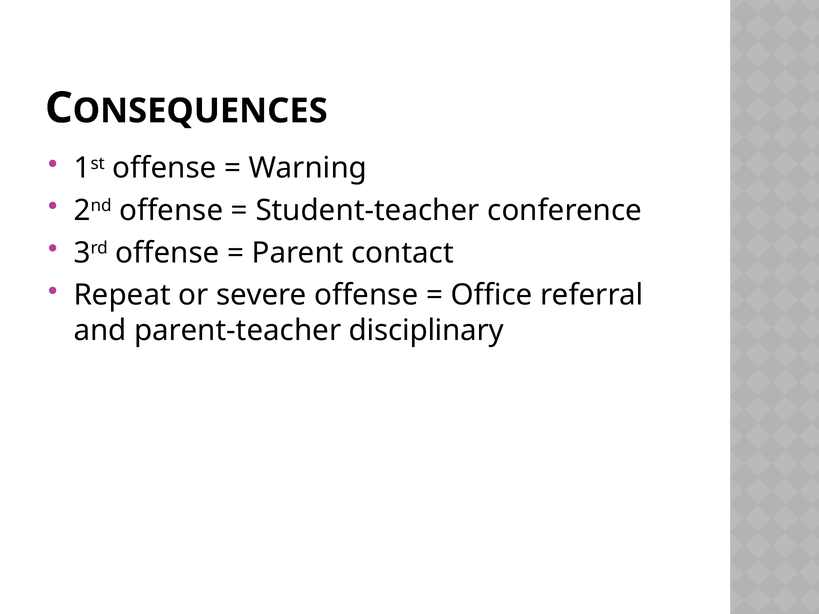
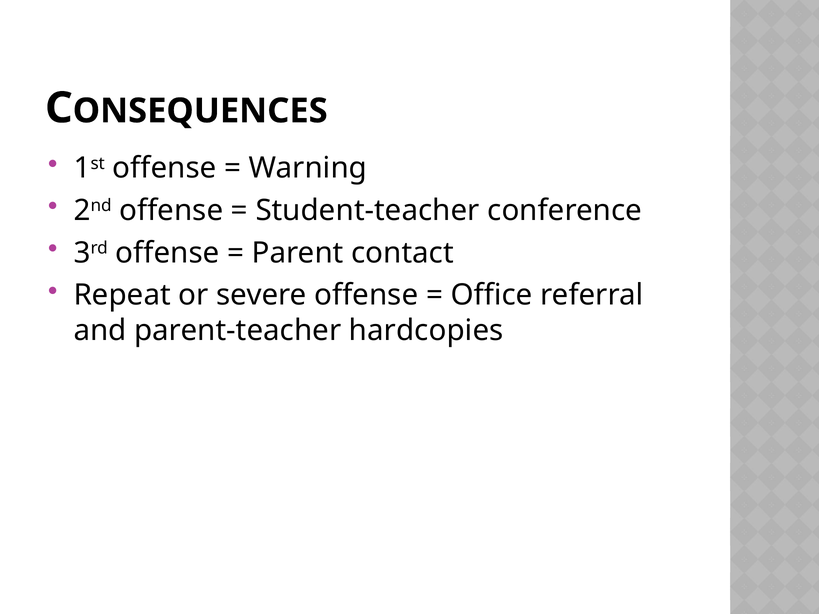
disciplinary: disciplinary -> hardcopies (426, 331)
